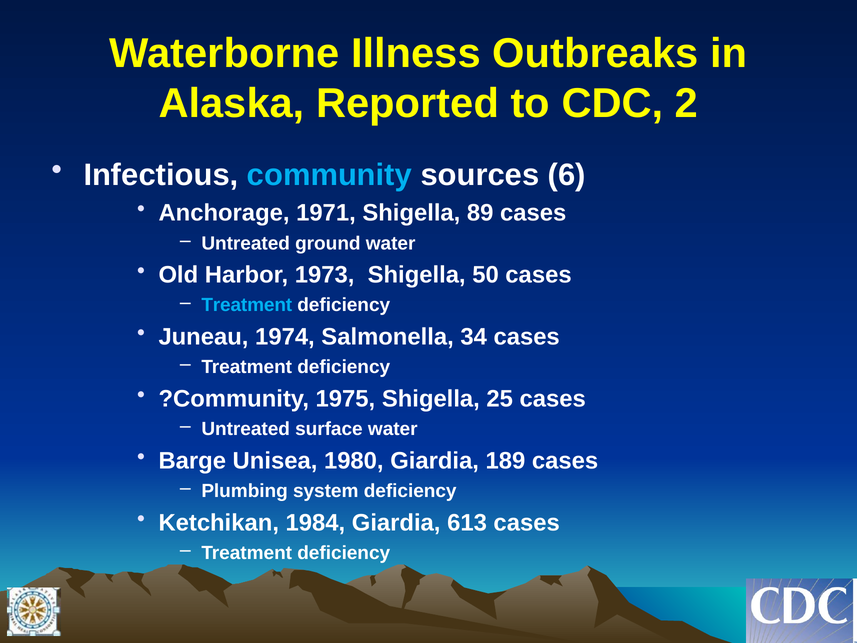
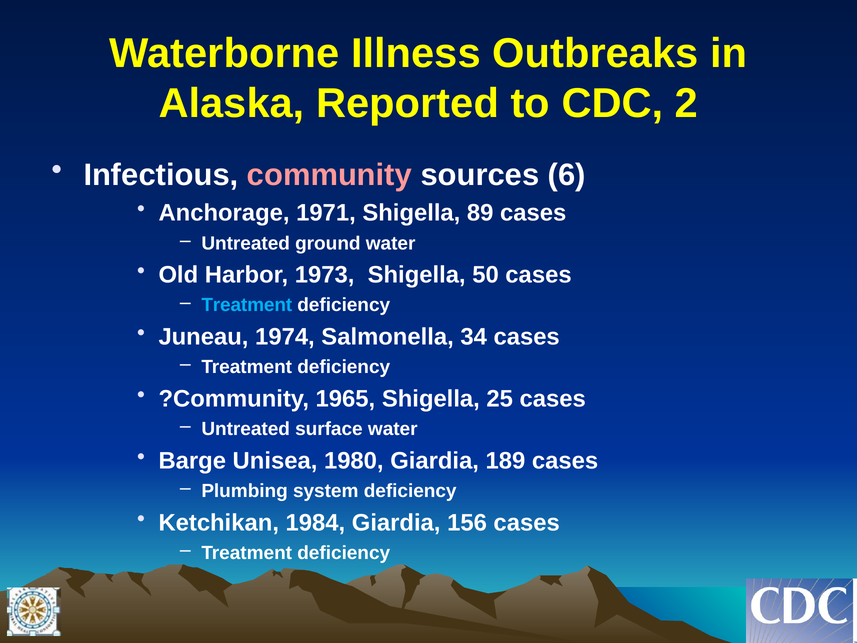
community colour: light blue -> pink (329, 175)
1975: 1975 -> 1965 (345, 399)
613: 613 -> 156 (467, 522)
